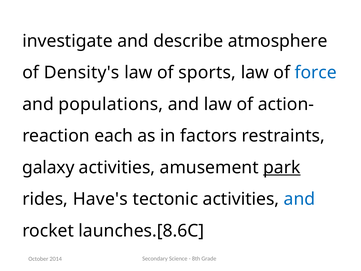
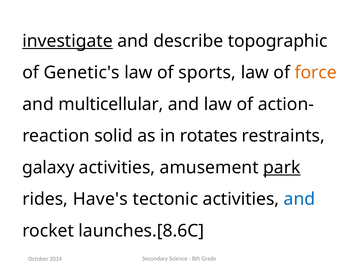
investigate underline: none -> present (68, 41)
atmosphere: atmosphere -> topographic (278, 41)
Density's: Density's -> Genetic's (82, 73)
force colour: blue -> orange (316, 73)
populations: populations -> multicellular (111, 104)
each: each -> solid (114, 136)
factors: factors -> rotates (209, 136)
